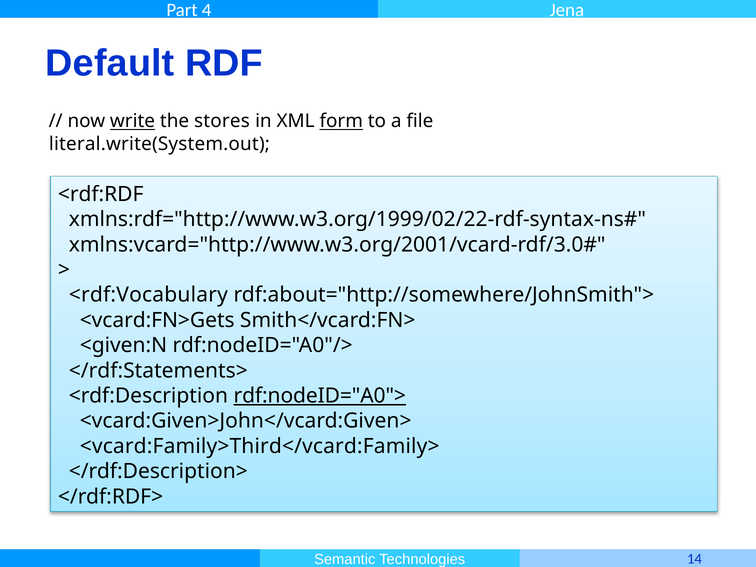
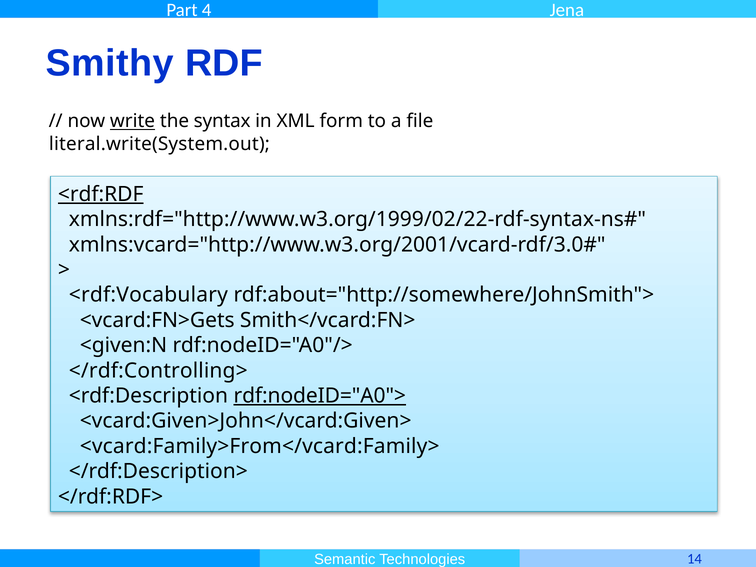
Default: Default -> Smithy (110, 63)
stores: stores -> syntax (222, 121)
form underline: present -> none (341, 121)
<rdf:RDF underline: none -> present (101, 194)
</rdf:Statements>: </rdf:Statements> -> </rdf:Controlling> (158, 371)
<vcard:Family>Third</vcard:Family>: <vcard:Family>Third</vcard:Family> -> <vcard:Family>From</vcard:Family> (260, 446)
